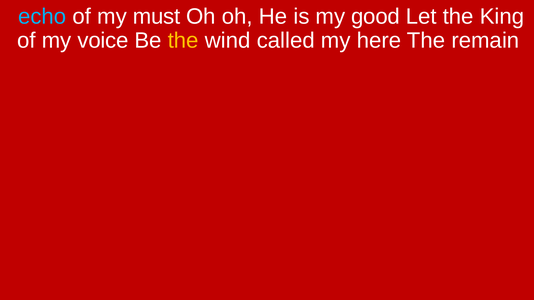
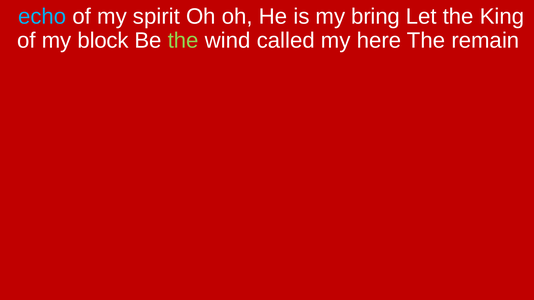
must: must -> spirit (156, 17)
good: good -> bring (376, 17)
voice: voice -> block (103, 41)
the colour: yellow -> light green (183, 41)
